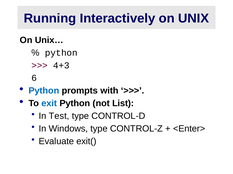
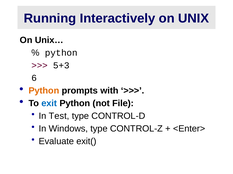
4+3: 4+3 -> 5+3 (61, 66)
Python colour: blue -> orange (44, 91)
List: List -> File (123, 104)
